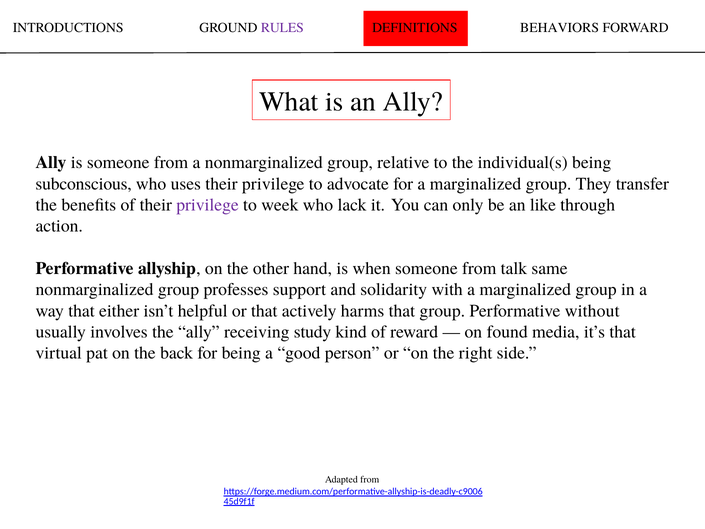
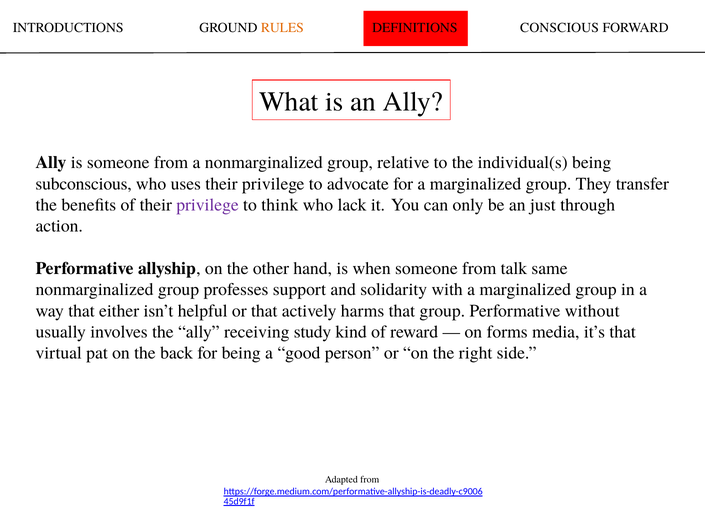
RULES colour: purple -> orange (282, 28)
BEHAVIORS: BEHAVIORS -> CONSCIOUS (560, 28)
week: week -> think (280, 205)
like: like -> just (543, 205)
found: found -> forms (507, 332)
